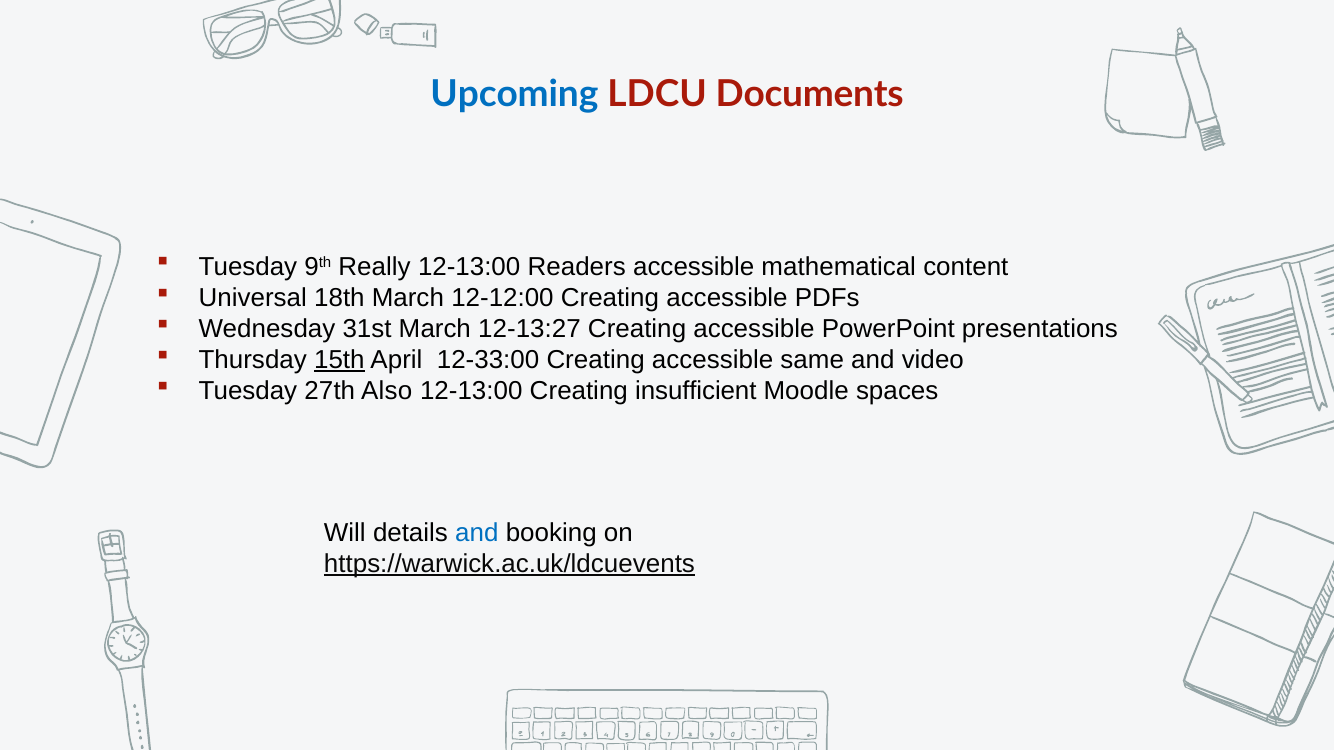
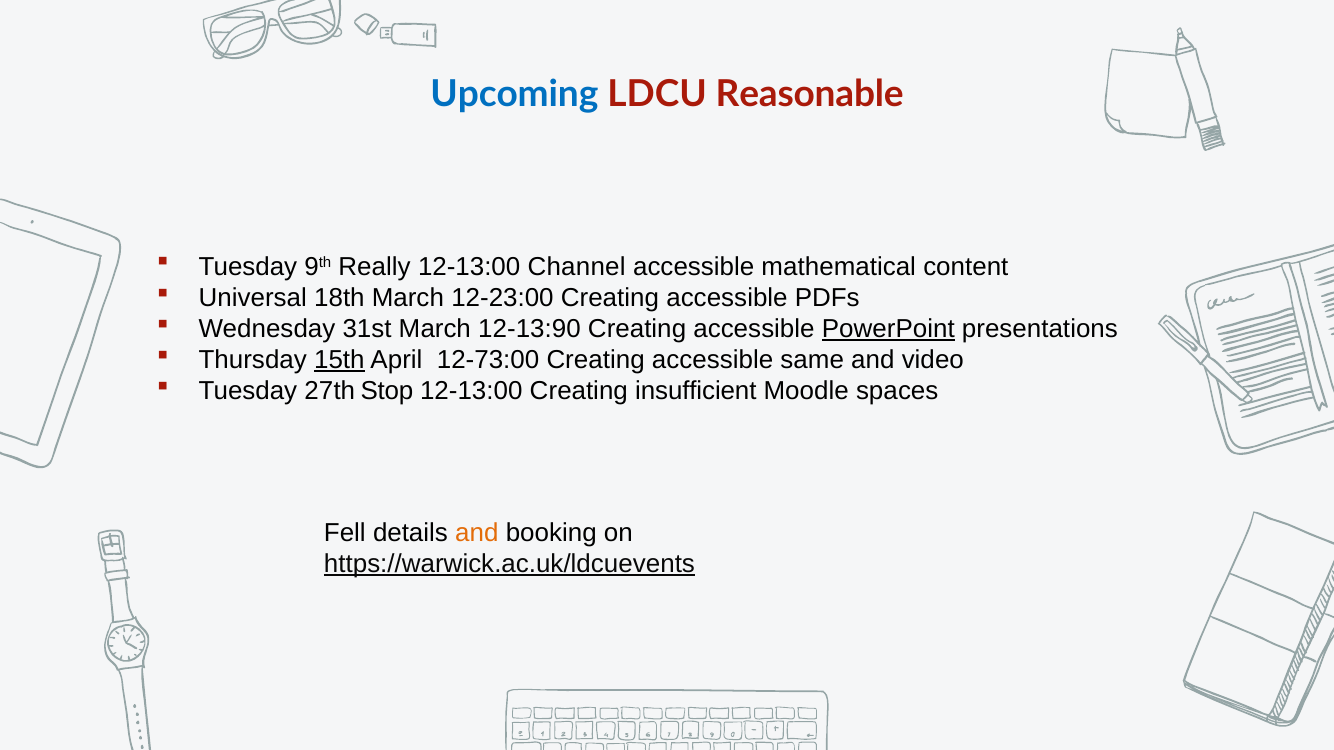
Documents: Documents -> Reasonable (810, 94)
Readers: Readers -> Channel (577, 267)
12-12:00: 12-12:00 -> 12-23:00 (502, 298)
12-13:27: 12-13:27 -> 12-13:90 (529, 329)
PowerPoint underline: none -> present (888, 329)
12-33:00: 12-33:00 -> 12-73:00 (488, 360)
Also: Also -> Stop (387, 391)
Will: Will -> Fell (345, 533)
and colour: blue -> orange (477, 533)
